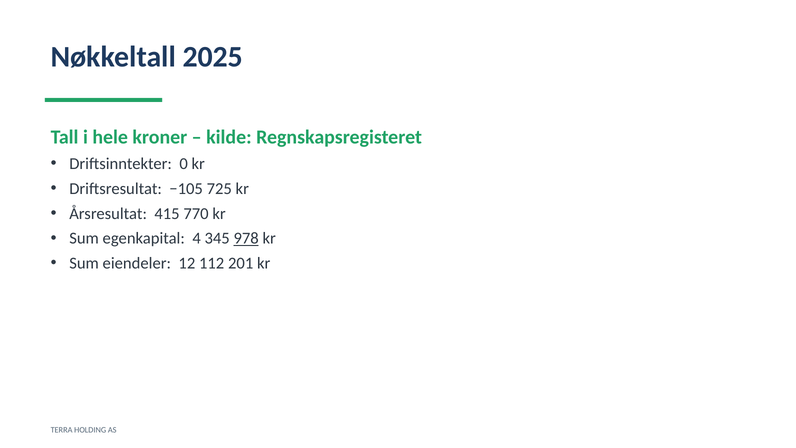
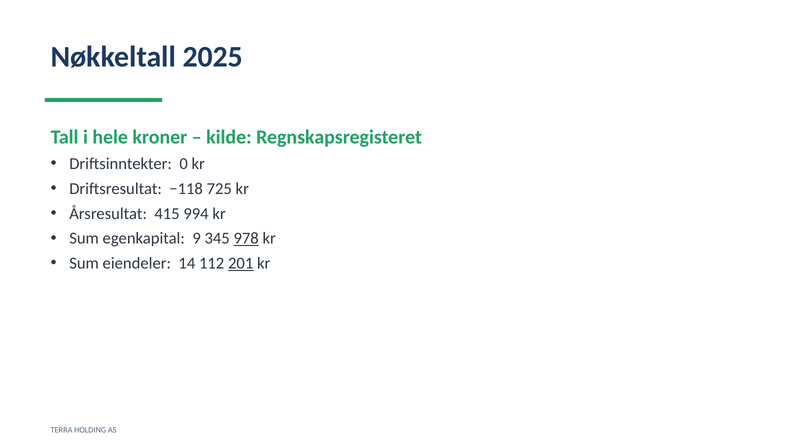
−105: −105 -> −118 (186, 189)
770: 770 -> 994 (196, 213)
4: 4 -> 9 (197, 238)
12: 12 -> 14 (187, 263)
201 underline: none -> present (241, 263)
